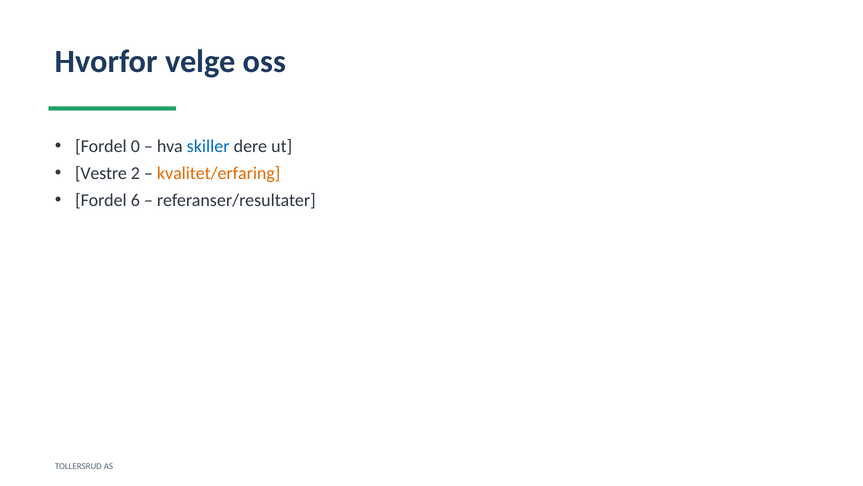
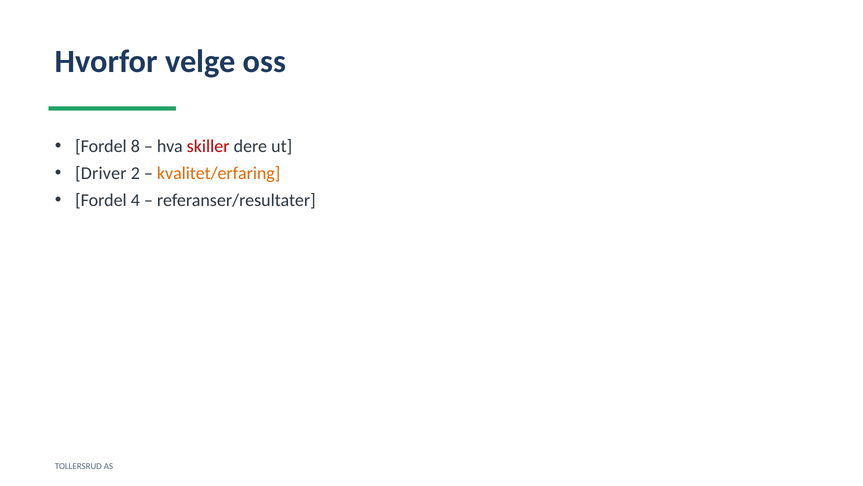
0: 0 -> 8 (135, 146)
skiller colour: blue -> red (208, 146)
Vestre: Vestre -> Driver (101, 173)
6: 6 -> 4 (135, 200)
